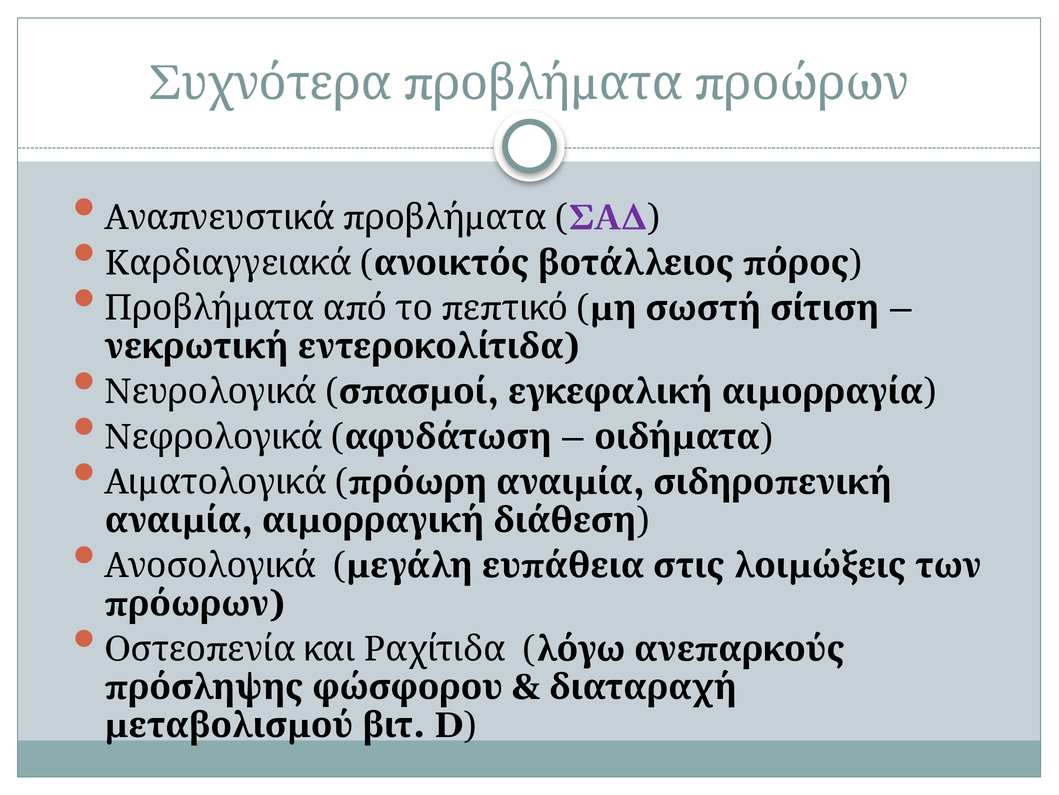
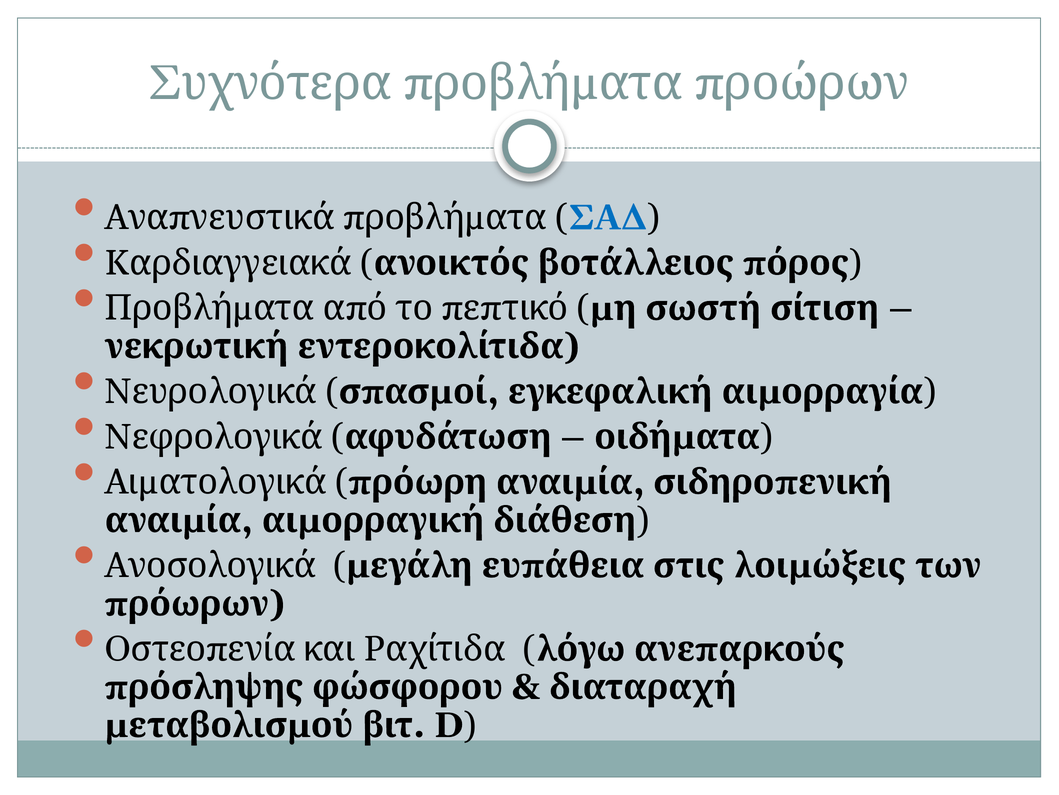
ΣΑΔ colour: purple -> blue (608, 217)
